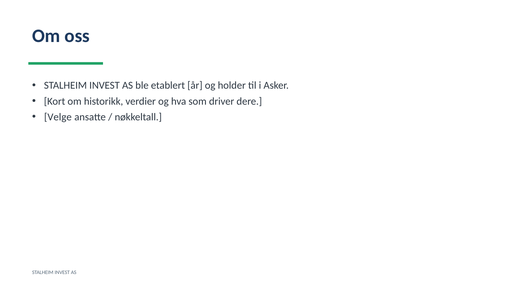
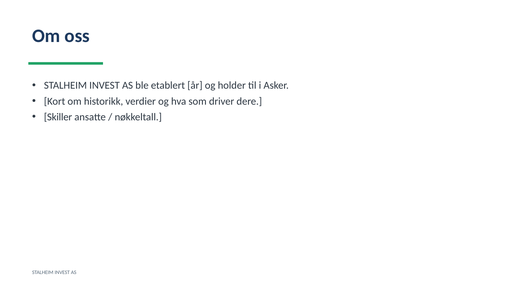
Velge: Velge -> Skiller (58, 117)
